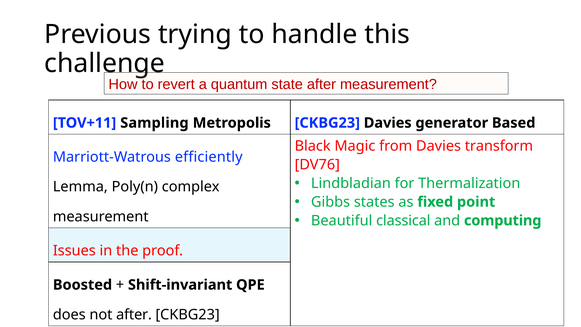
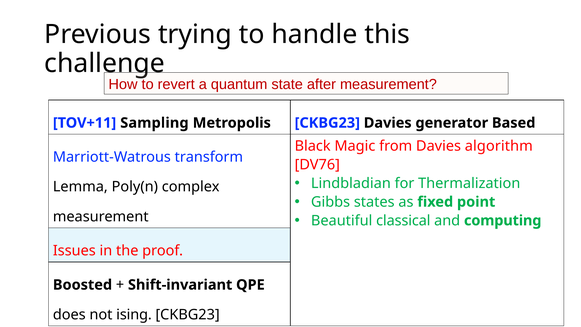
Davies transform: transform -> algorithm (499, 146)
Marriott-Watrous efficiently: efficiently -> transform (209, 157)
not after: after -> ising (134, 314)
